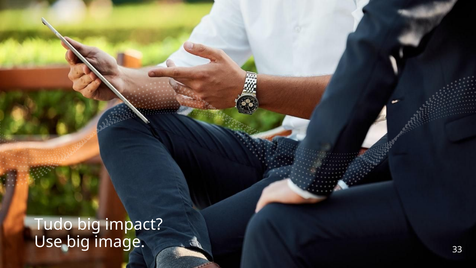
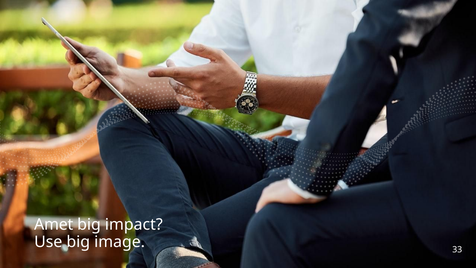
Tudo: Tudo -> Amet (54, 224)
